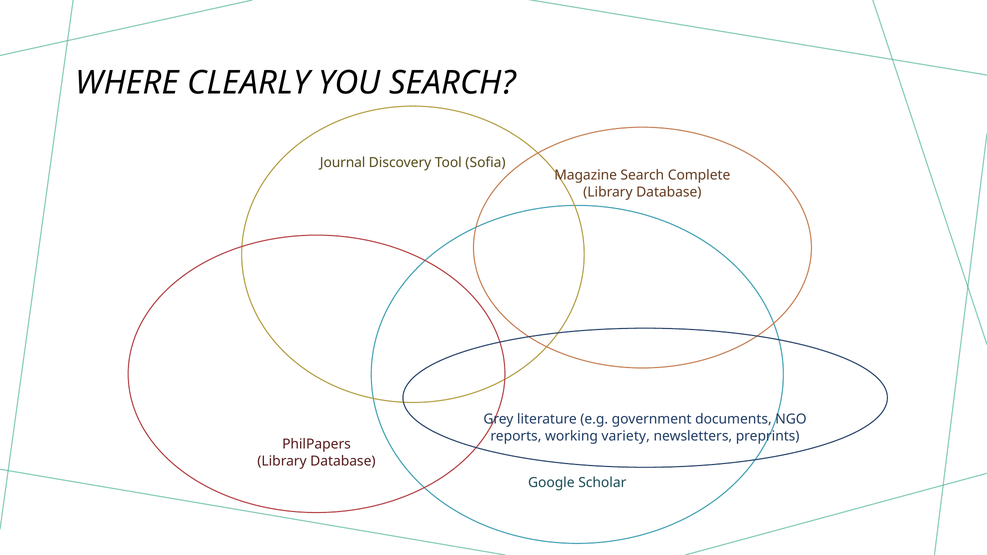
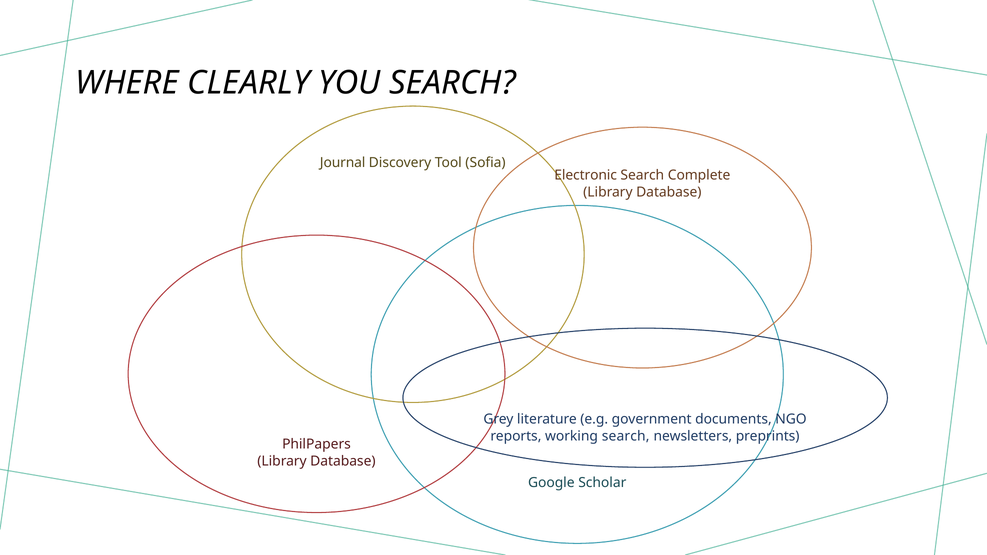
Magazine: Magazine -> Electronic (586, 175)
working variety: variety -> search (626, 436)
